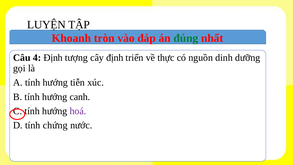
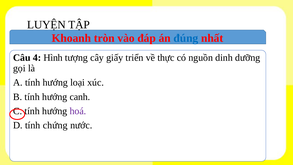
đúng colour: green -> blue (186, 38)
4 Định: Định -> Hình (53, 58)
cây định: định -> giấy (115, 58)
tiễn: tiễn -> loại (78, 82)
